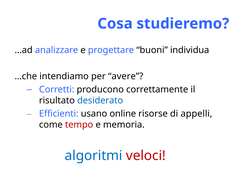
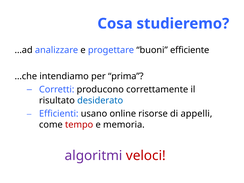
individua: individua -> efficiente (190, 50)
avere: avere -> prima (126, 76)
algoritmi colour: blue -> purple (94, 156)
